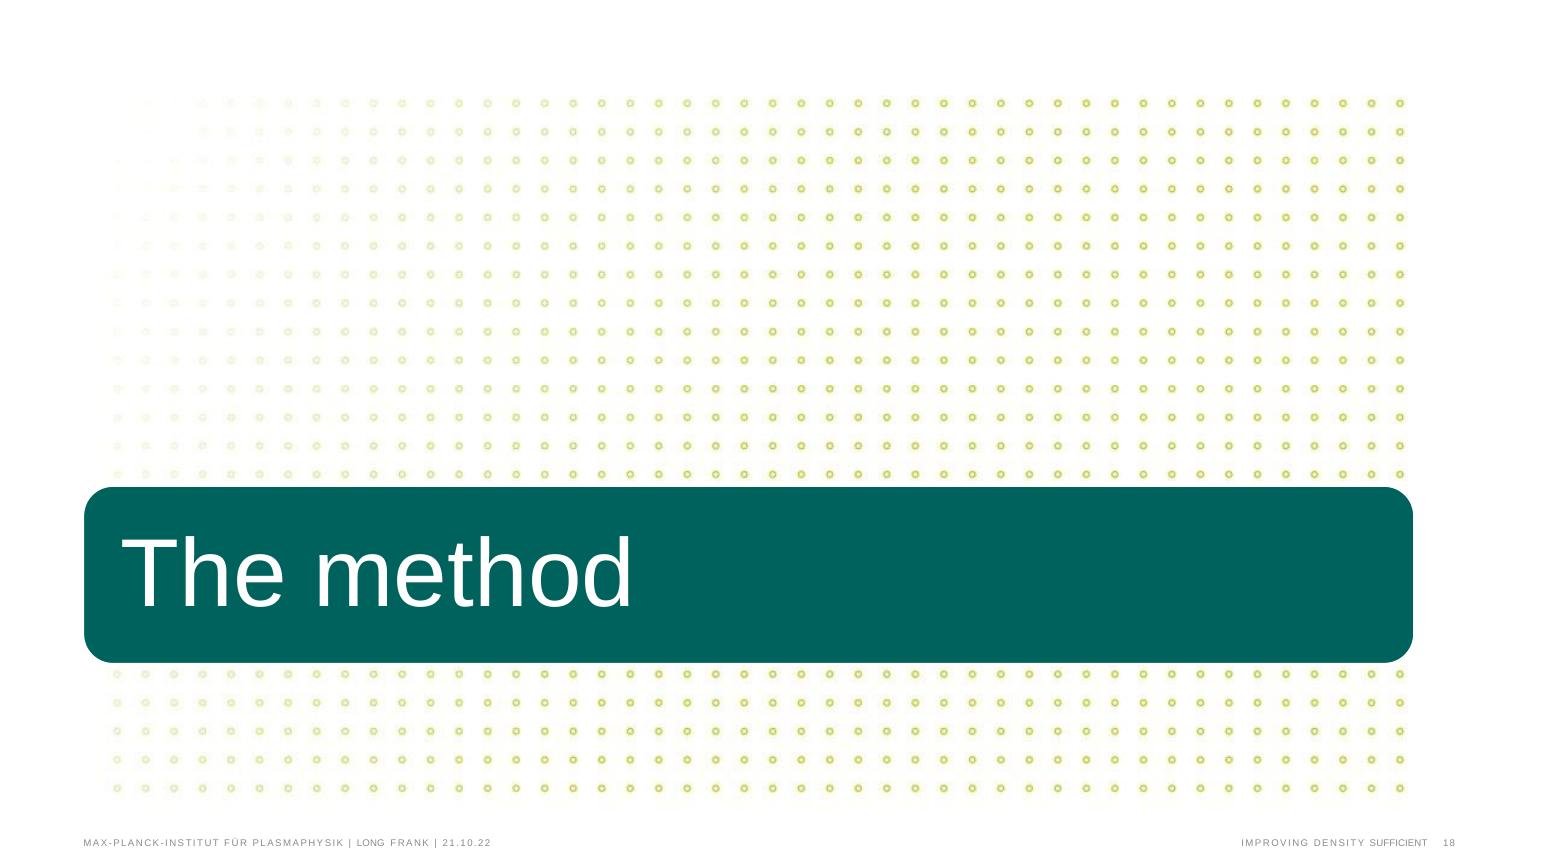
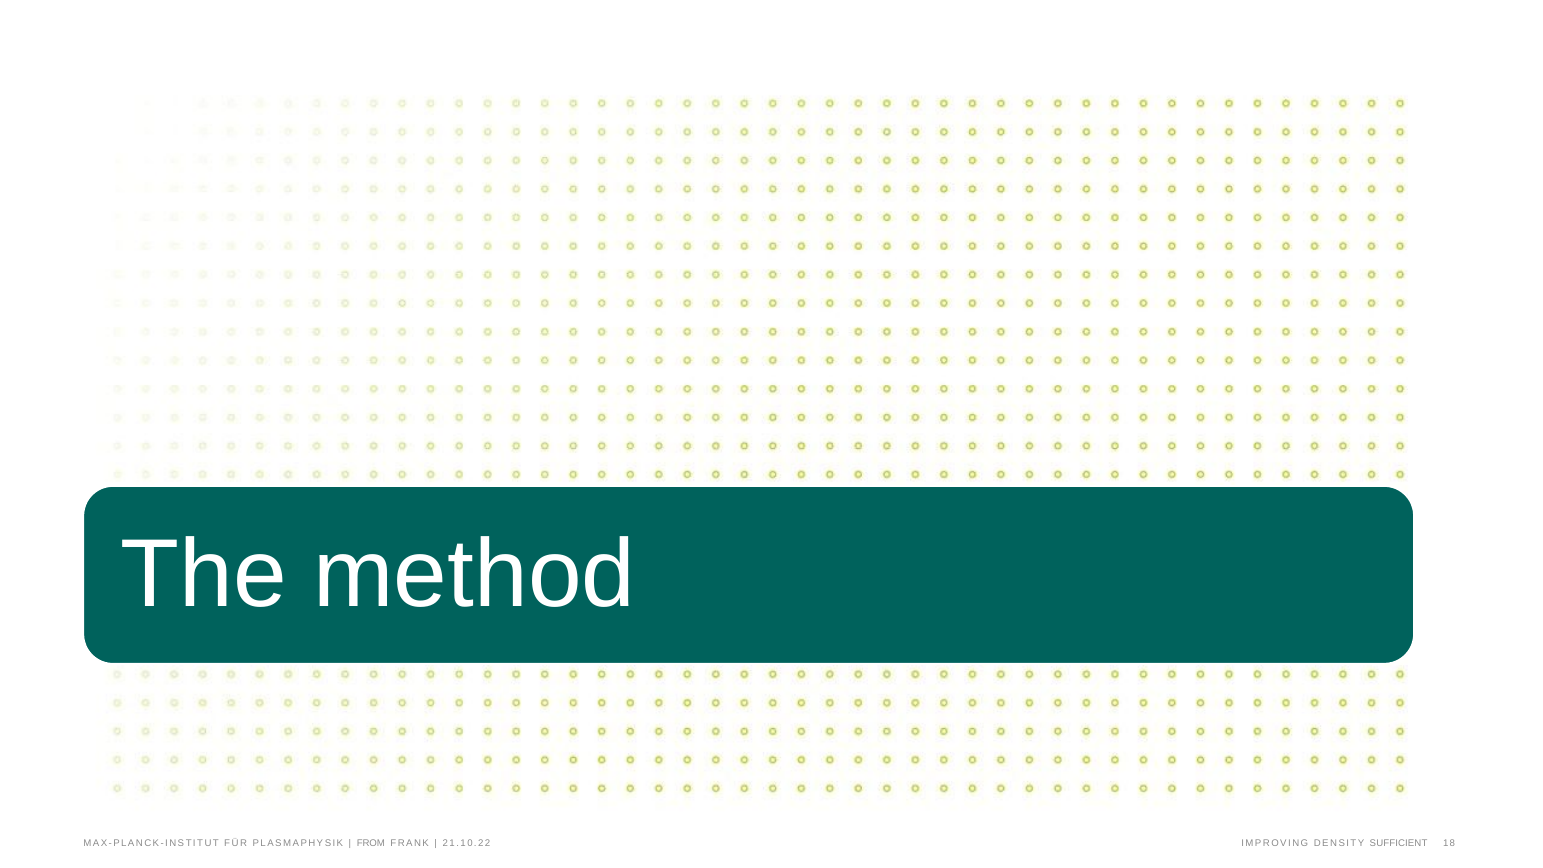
LONG: LONG -> FROM (371, 844)
